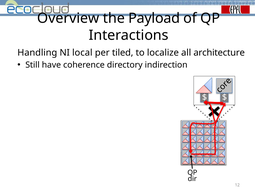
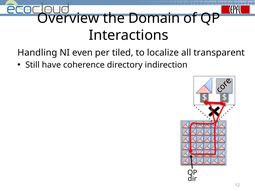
Payload: Payload -> Domain (154, 18)
local: local -> even (82, 53)
architecture: architecture -> transparent (219, 53)
